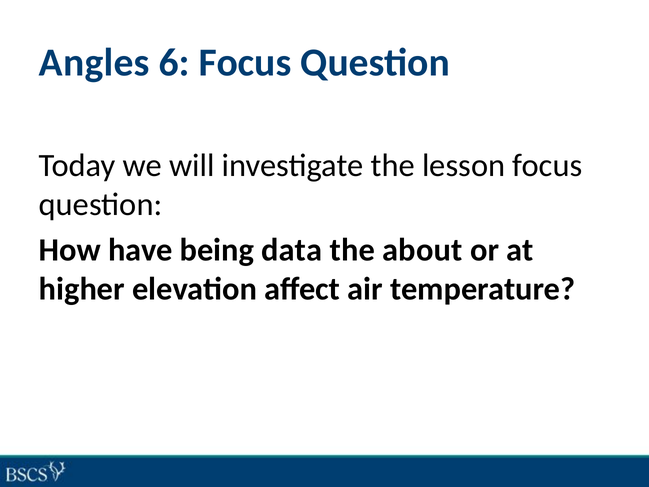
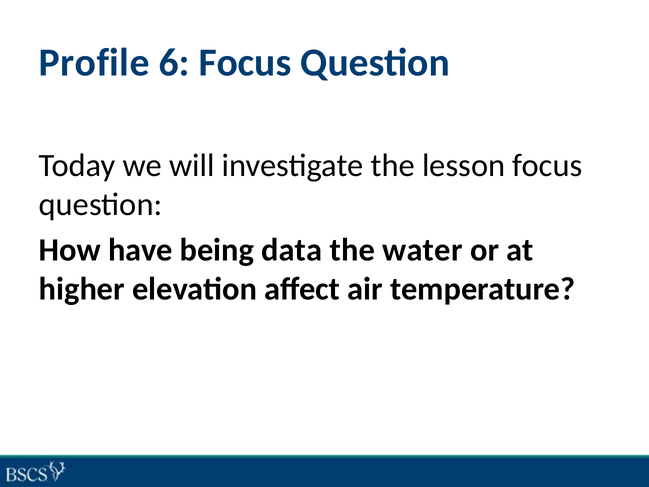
Angles: Angles -> Profile (94, 63)
about: about -> water (422, 250)
